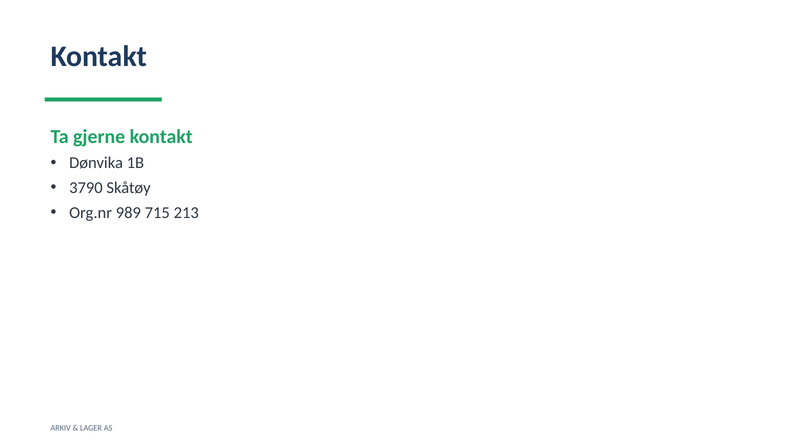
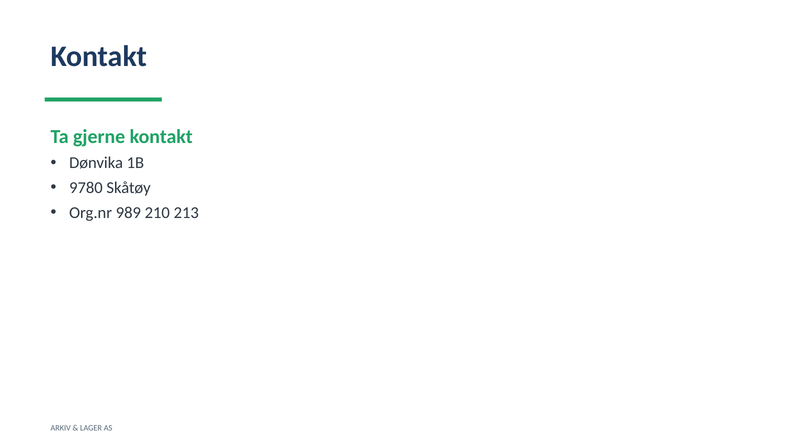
3790: 3790 -> 9780 (86, 188)
715: 715 -> 210 (157, 213)
